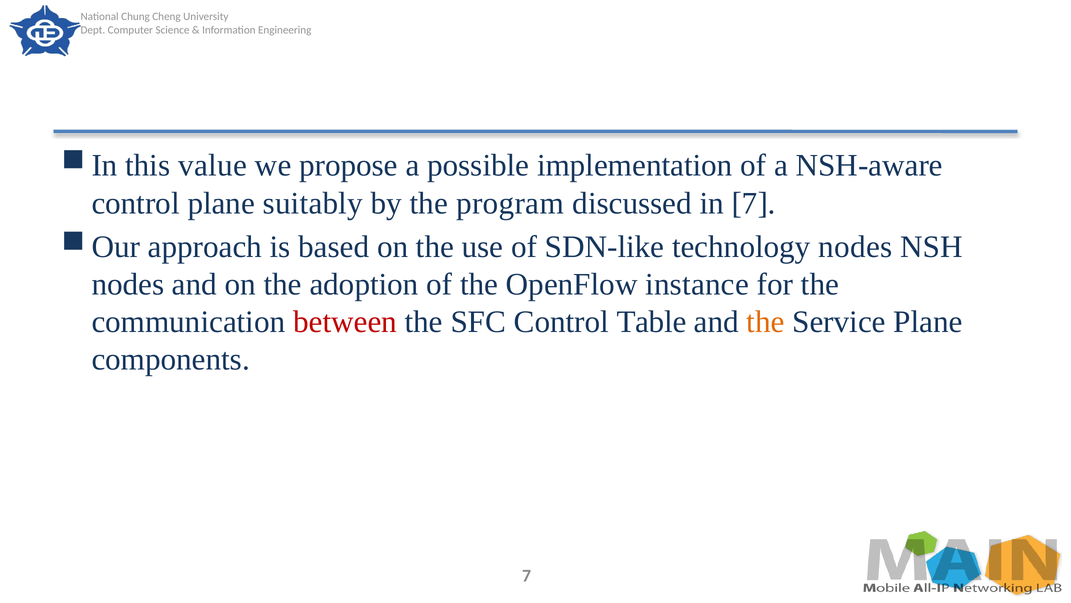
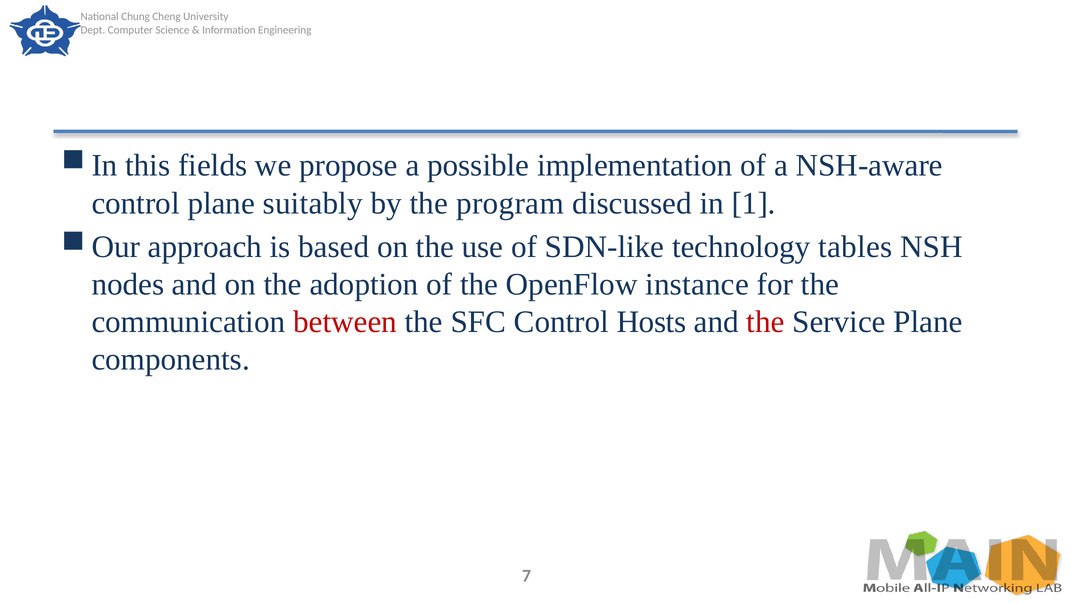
value: value -> fields (213, 166)
in 7: 7 -> 1 (754, 203)
technology nodes: nodes -> tables (855, 247)
Table: Table -> Hosts (652, 322)
the colour: orange -> red (765, 322)
